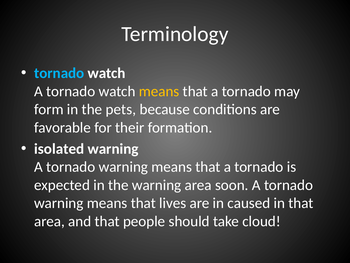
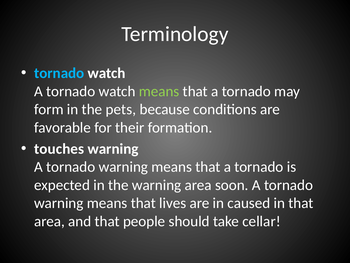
means colour: yellow -> light green (159, 91)
isolated: isolated -> touches (59, 149)
cloud: cloud -> cellar (262, 221)
